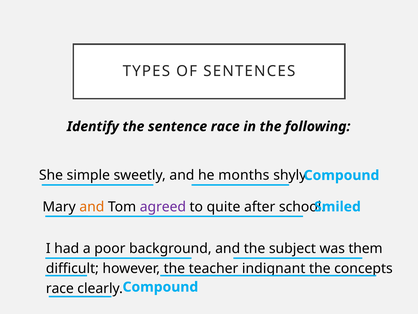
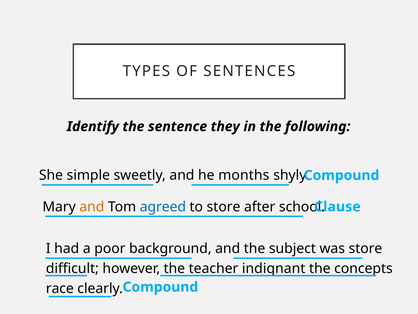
sentence race: race -> they (225, 126)
agreed colour: purple -> blue (163, 206)
to quite: quite -> store (224, 206)
Smiled: Smiled -> Clause (337, 206)
was them: them -> store (365, 248)
